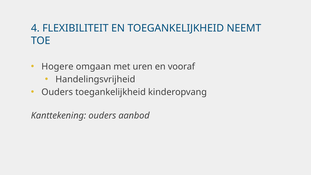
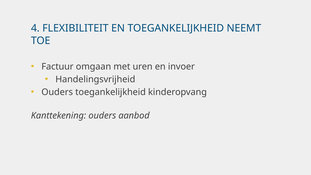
Hogere: Hogere -> Factuur (57, 67)
vooraf: vooraf -> invoer (181, 67)
